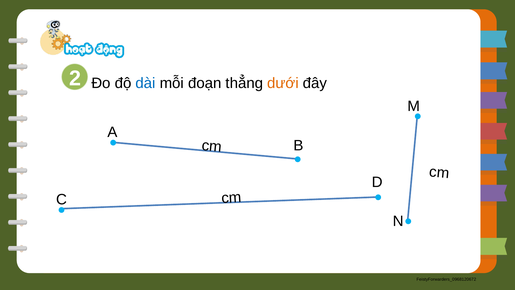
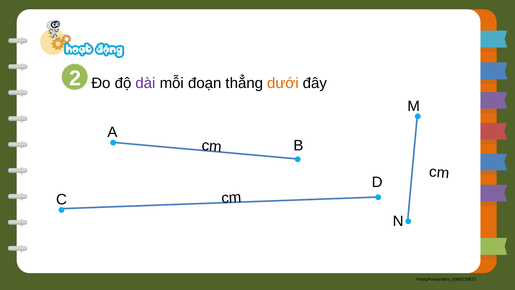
dài colour: blue -> purple (146, 83)
